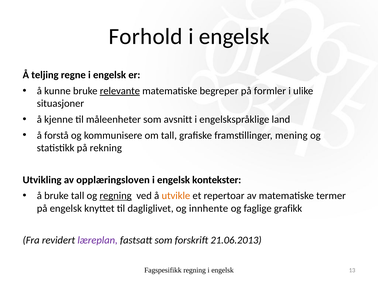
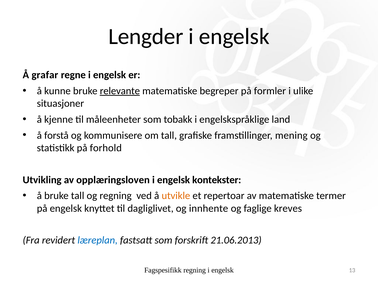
Forhold: Forhold -> Lengder (146, 37)
teljing: teljing -> grafar (45, 75)
avsnitt: avsnitt -> tobakk (178, 120)
rekning: rekning -> forhold (106, 148)
regning underline: present -> none (116, 196)
grafikk: grafikk -> kreves (288, 209)
læreplan colour: purple -> blue (98, 241)
